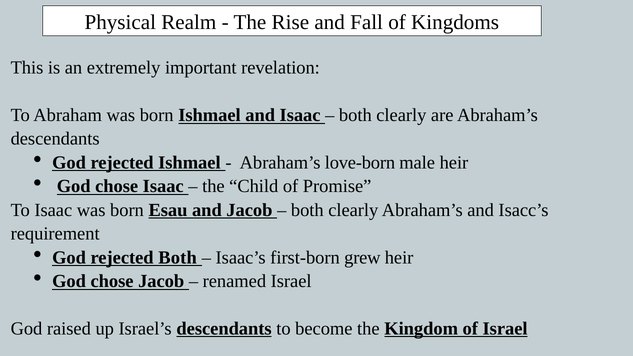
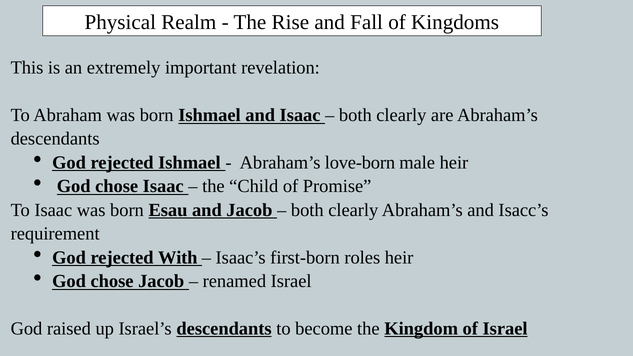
rejected Both: Both -> With (178, 257)
grew: grew -> roles (362, 257)
